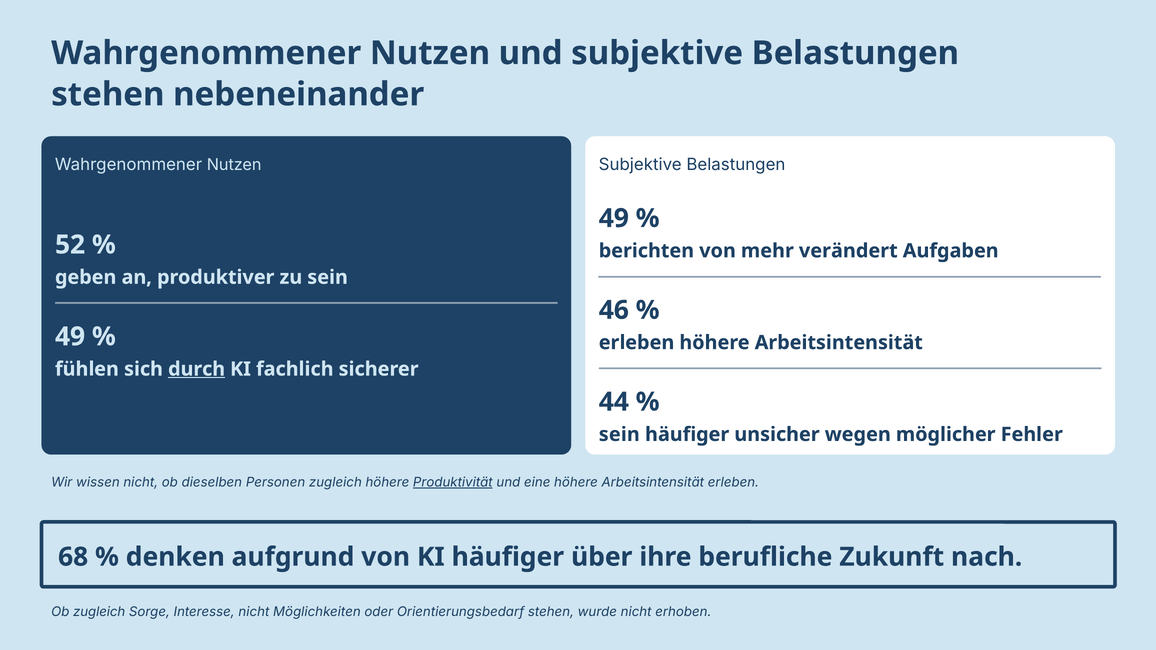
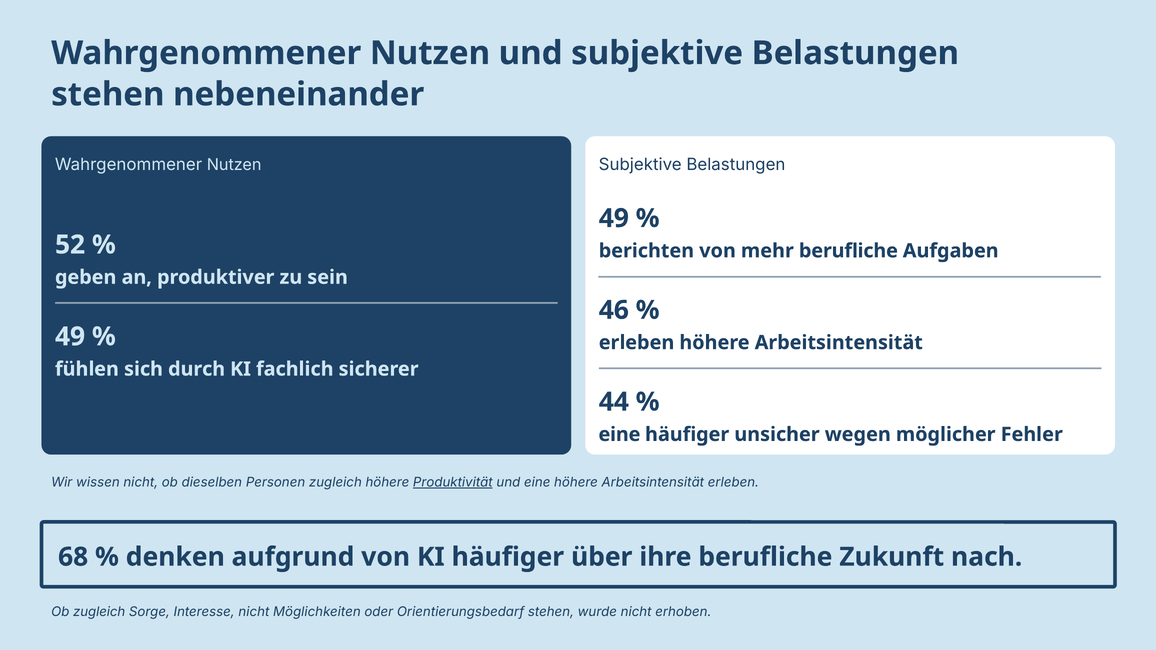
mehr verändert: verändert -> berufliche (848, 251)
durch underline: present -> none (197, 369)
sein: sein -> eine (619, 435)
